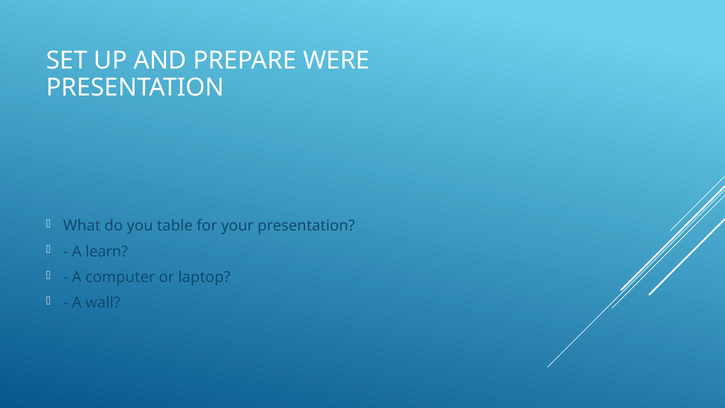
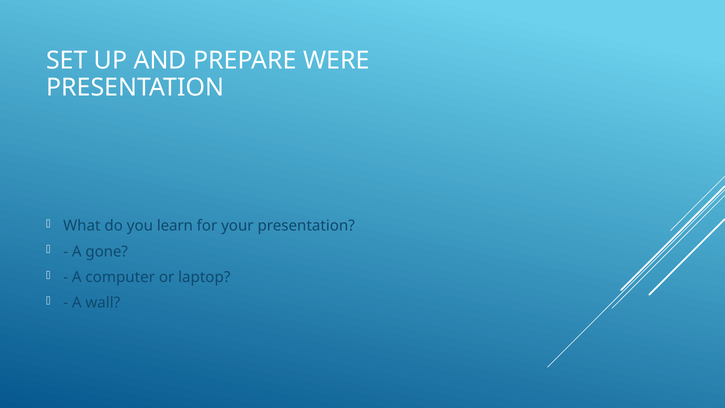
table: table -> learn (175, 226)
learn: learn -> gone (107, 251)
